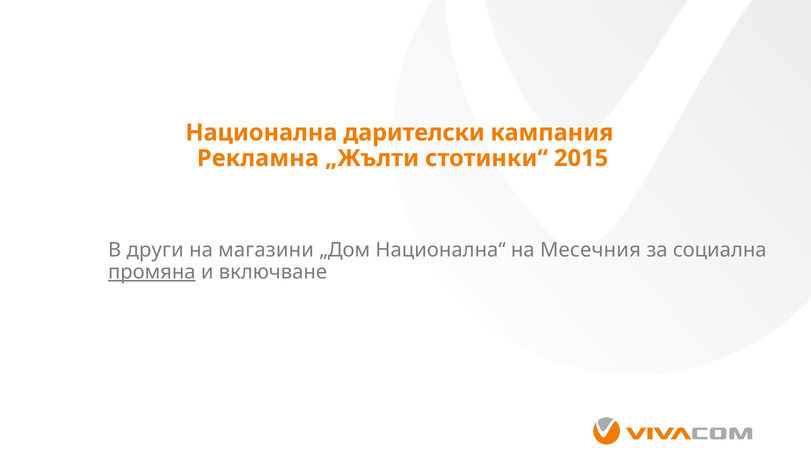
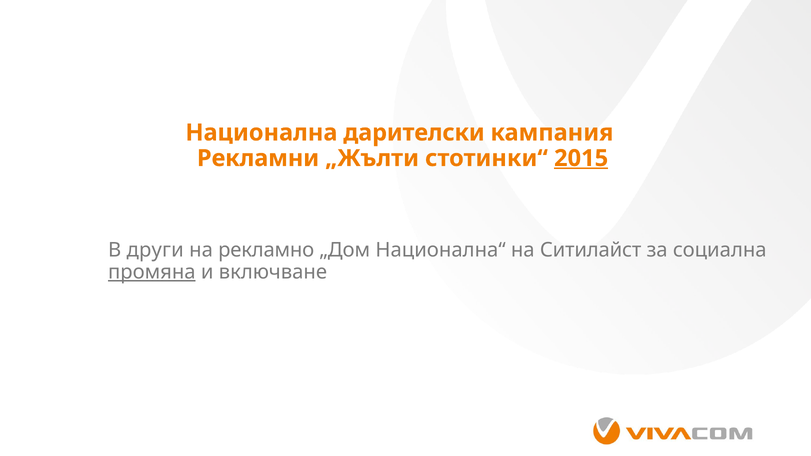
Рекламна: Рекламна -> Рекламни (258, 158)
2015 underline: none -> present (581, 158)
магазини: магазини -> рекламно (266, 250)
Месечния: Месечния -> Ситилайст (591, 250)
